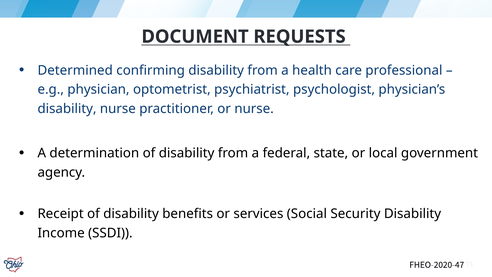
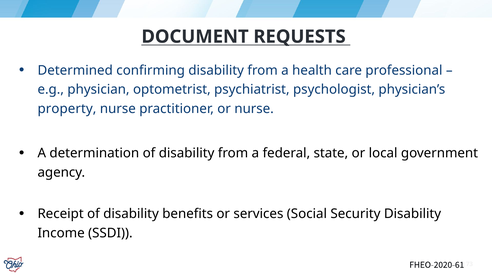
disability: disability -> property (67, 109)
FHEO-2020-47: FHEO-2020-47 -> FHEO-2020-61 (437, 264)
